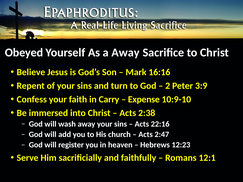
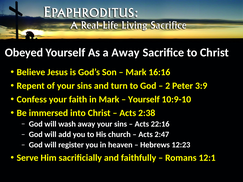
in Carry: Carry -> Mark (109, 99)
Expense: Expense -> Yourself (144, 99)
